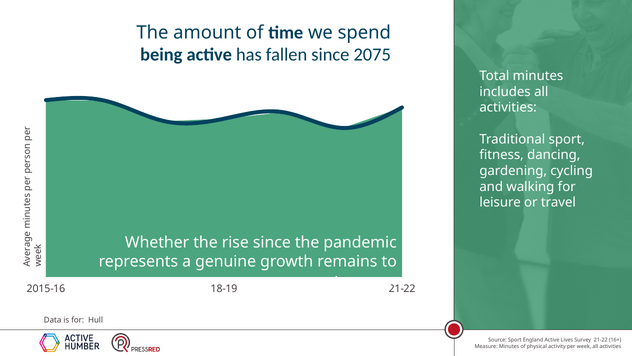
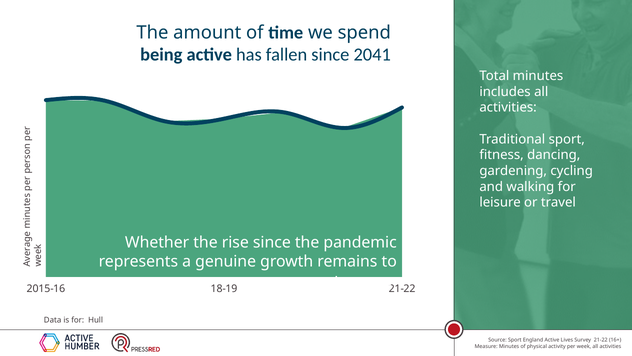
2075: 2075 -> 2041 (372, 55)
